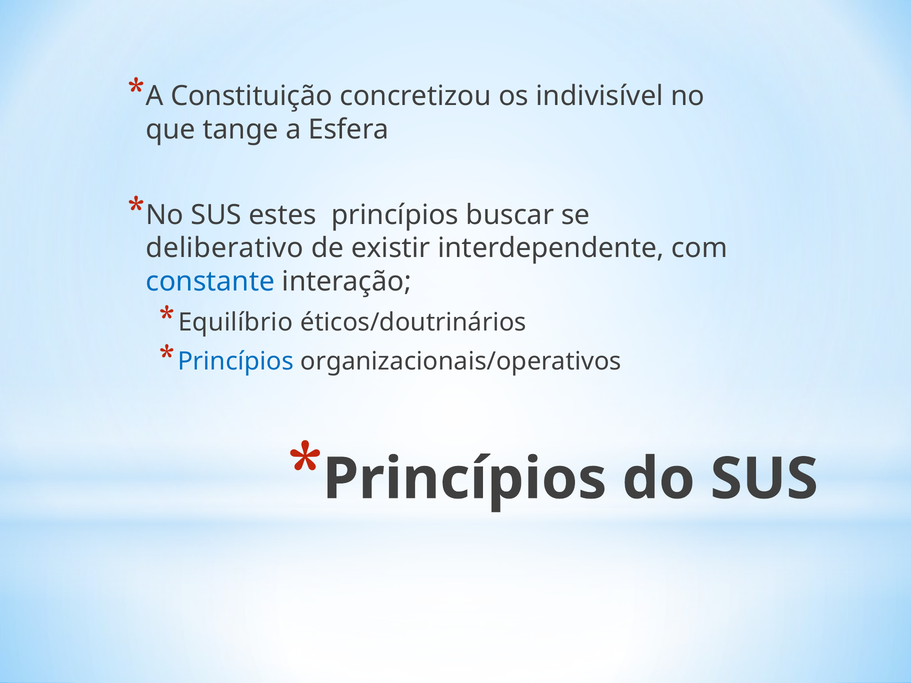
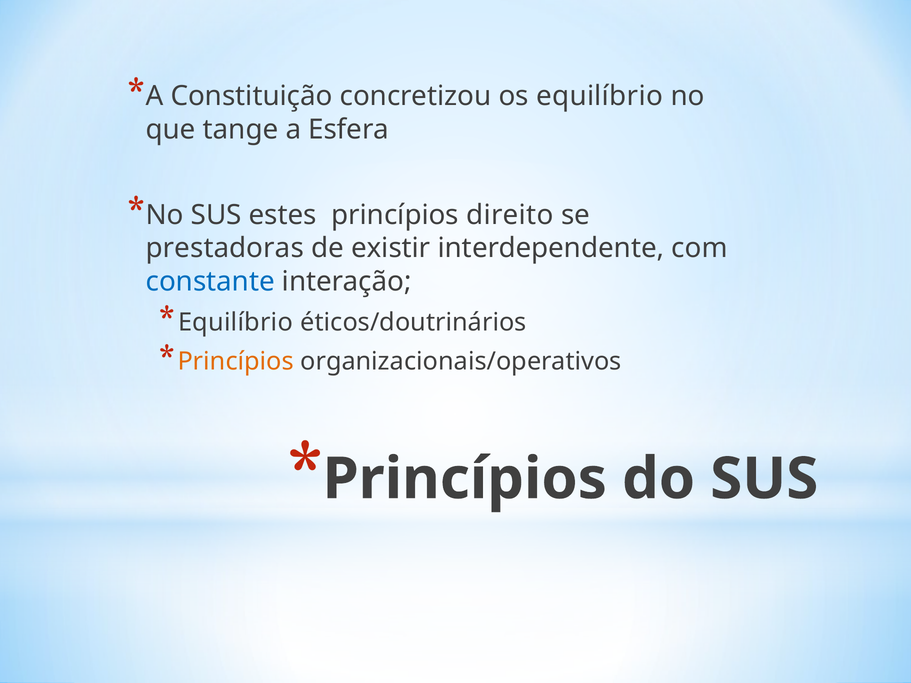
os indivisível: indivisível -> equilíbrio (600, 96)
buscar: buscar -> direito (510, 215)
deliberativo: deliberativo -> prestadoras (225, 248)
Princípios colour: blue -> orange (236, 362)
